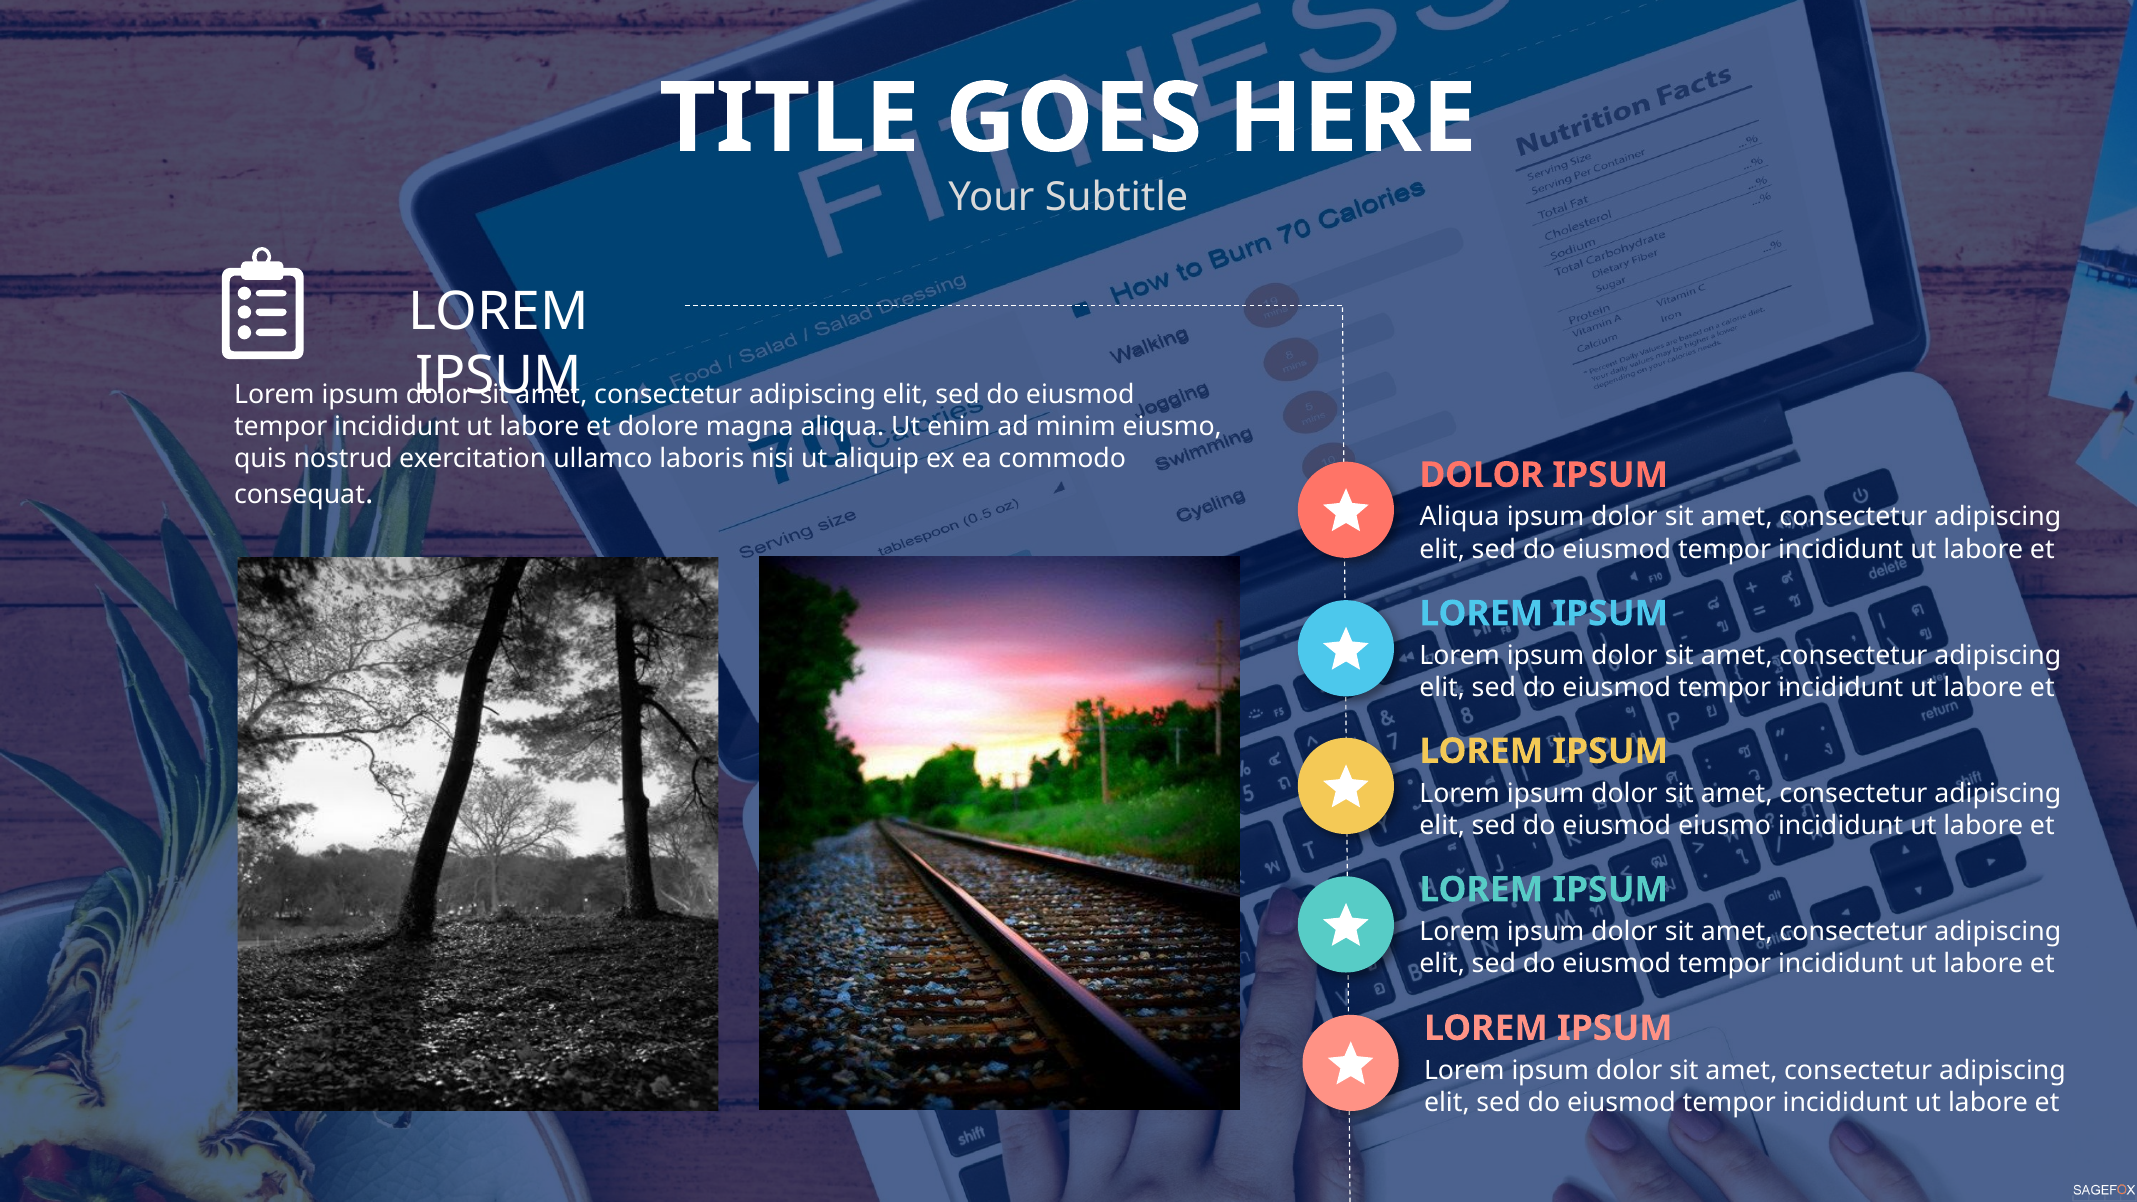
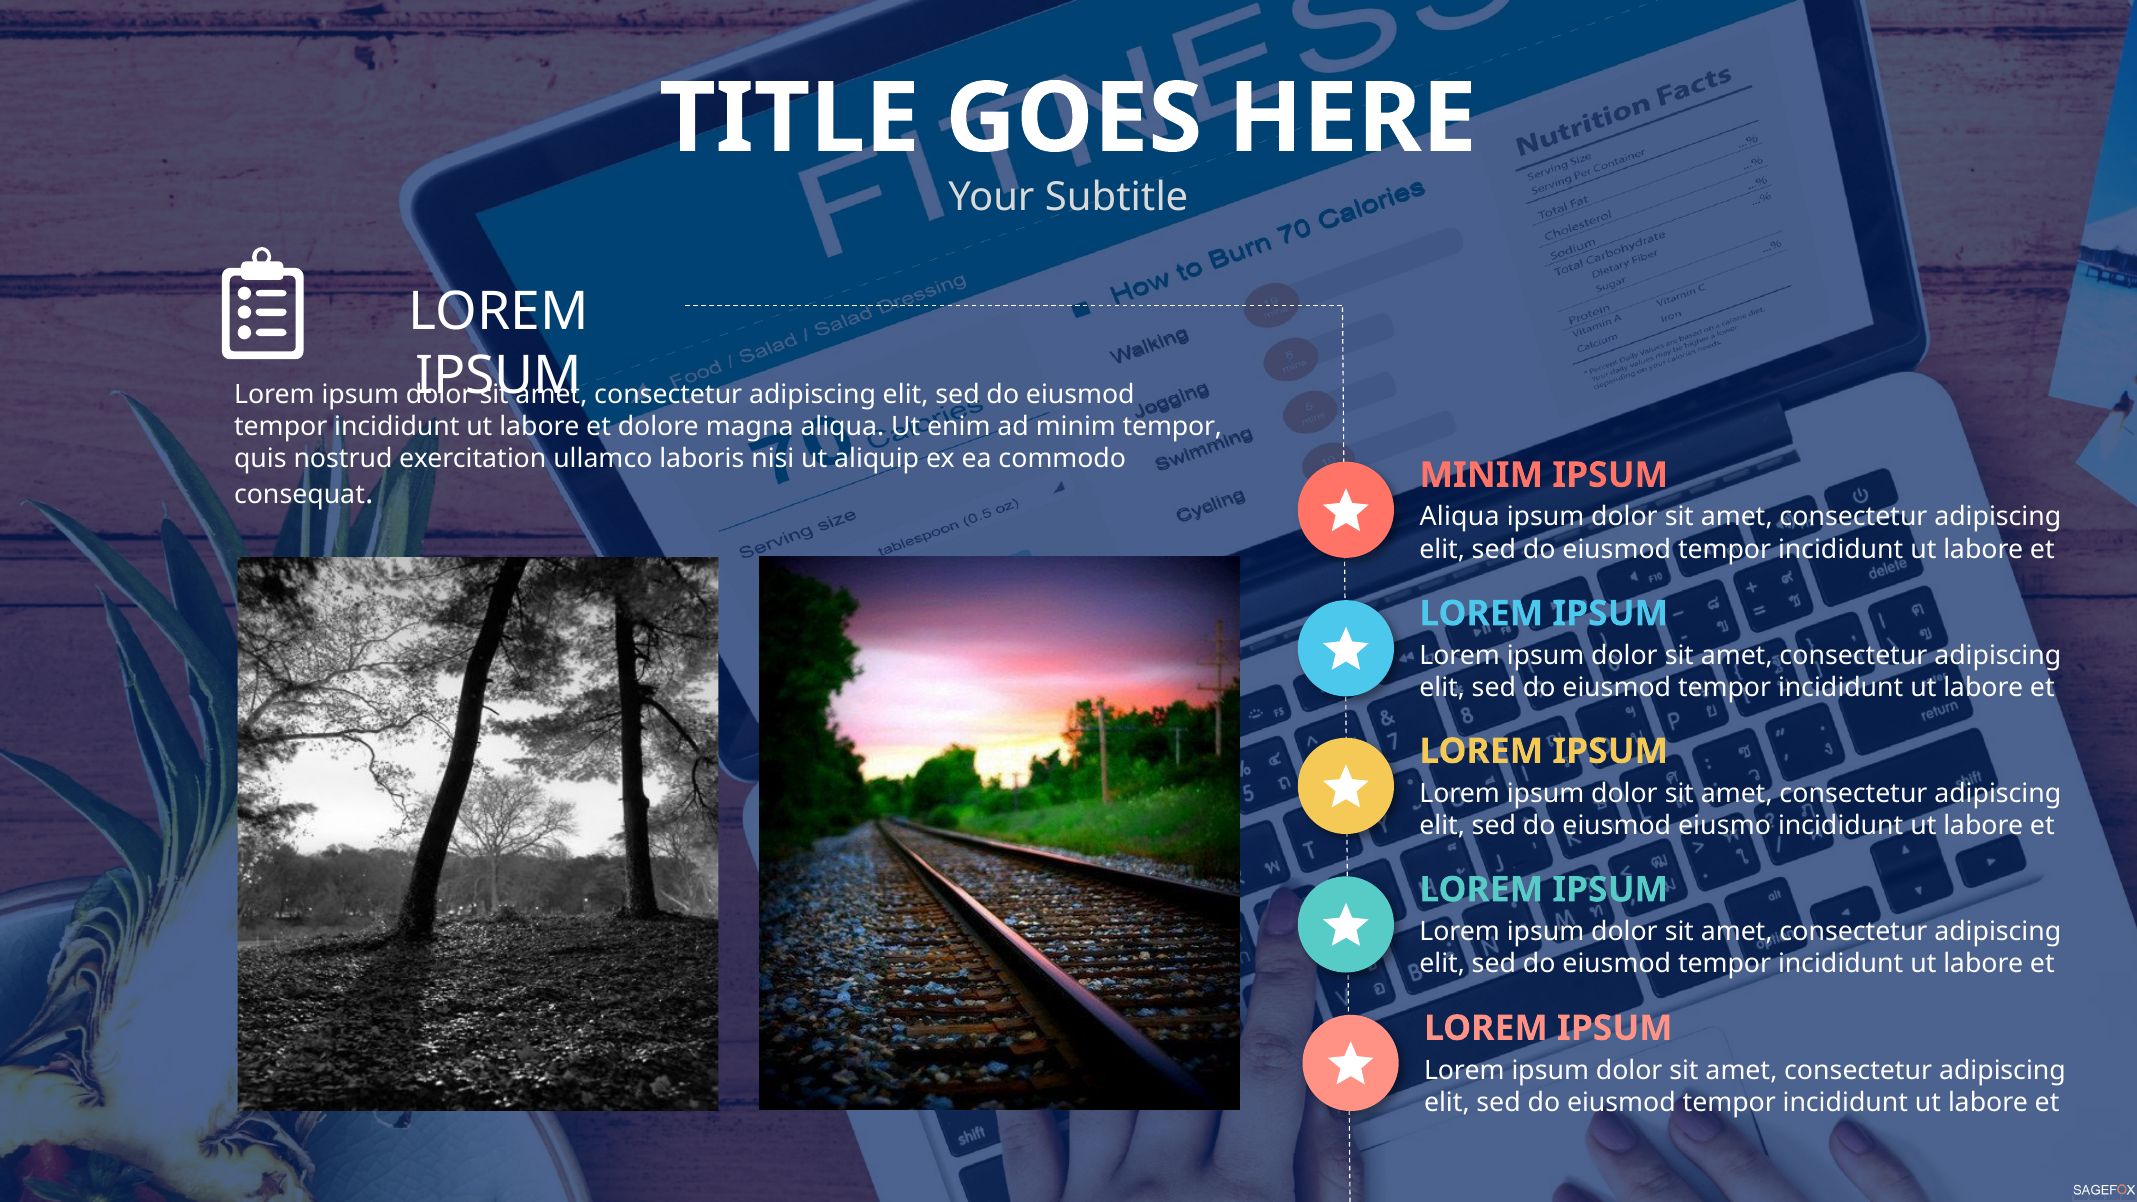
minim eiusmo: eiusmo -> tempor (1172, 426)
DOLOR: DOLOR -> MINIM (1481, 475)
